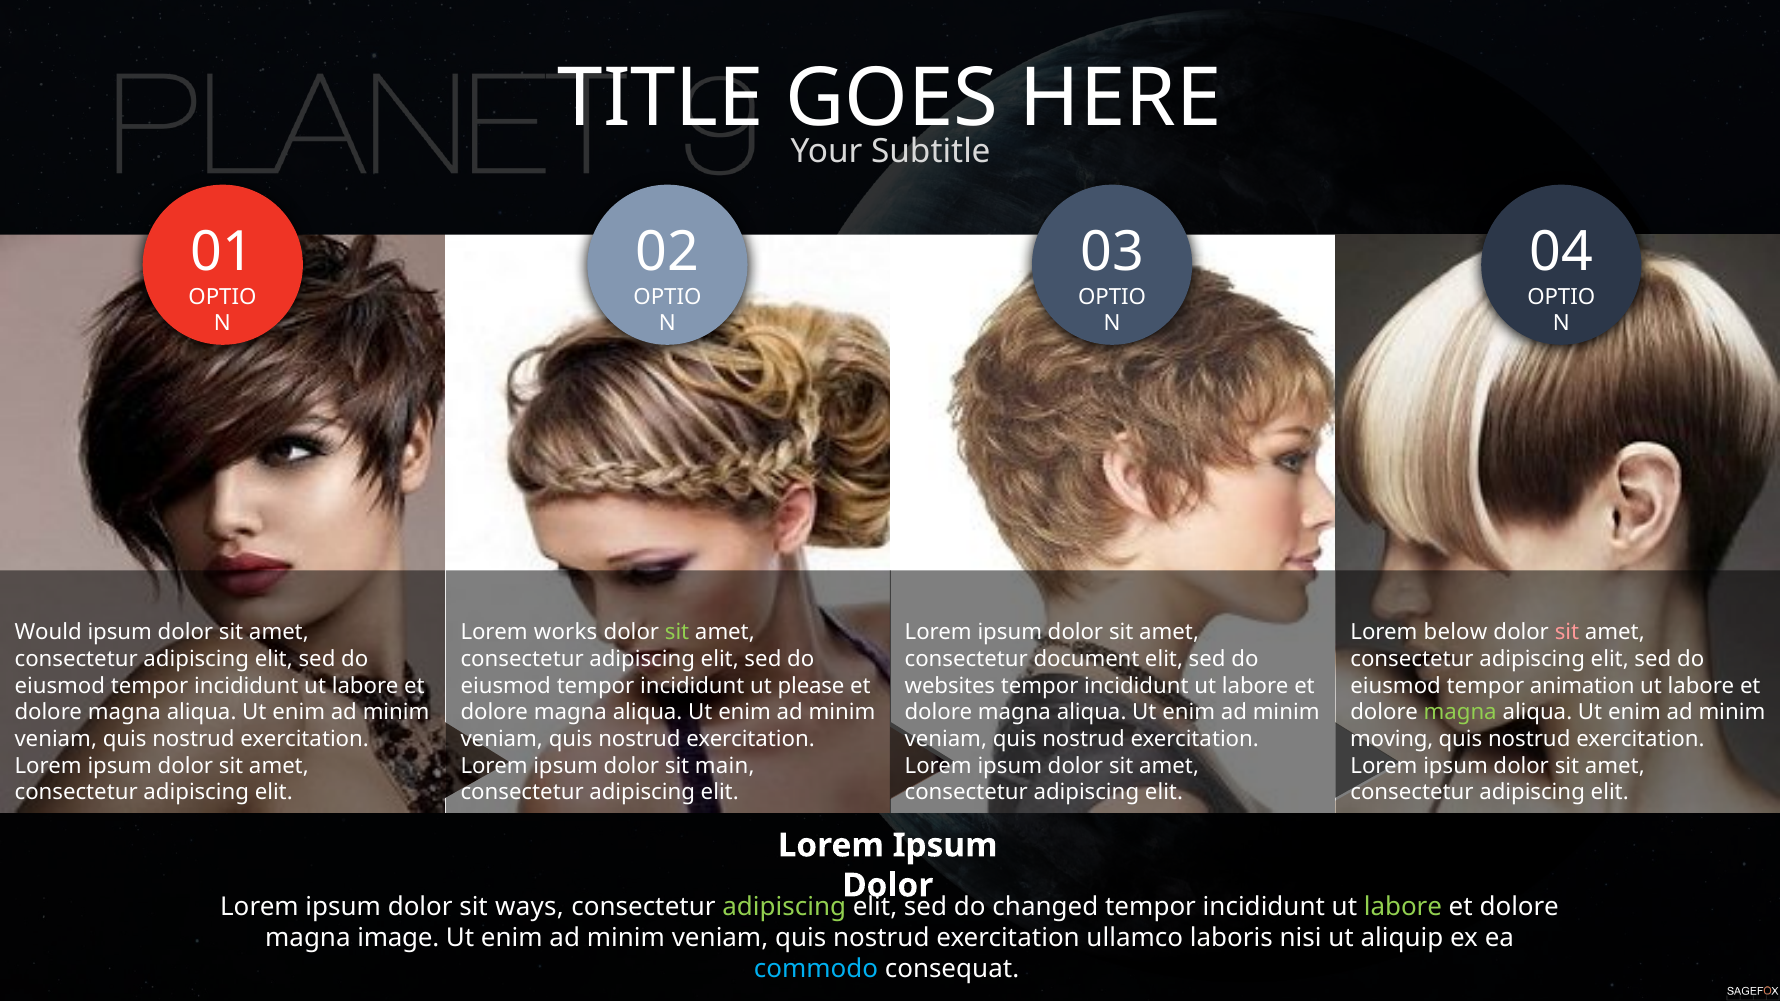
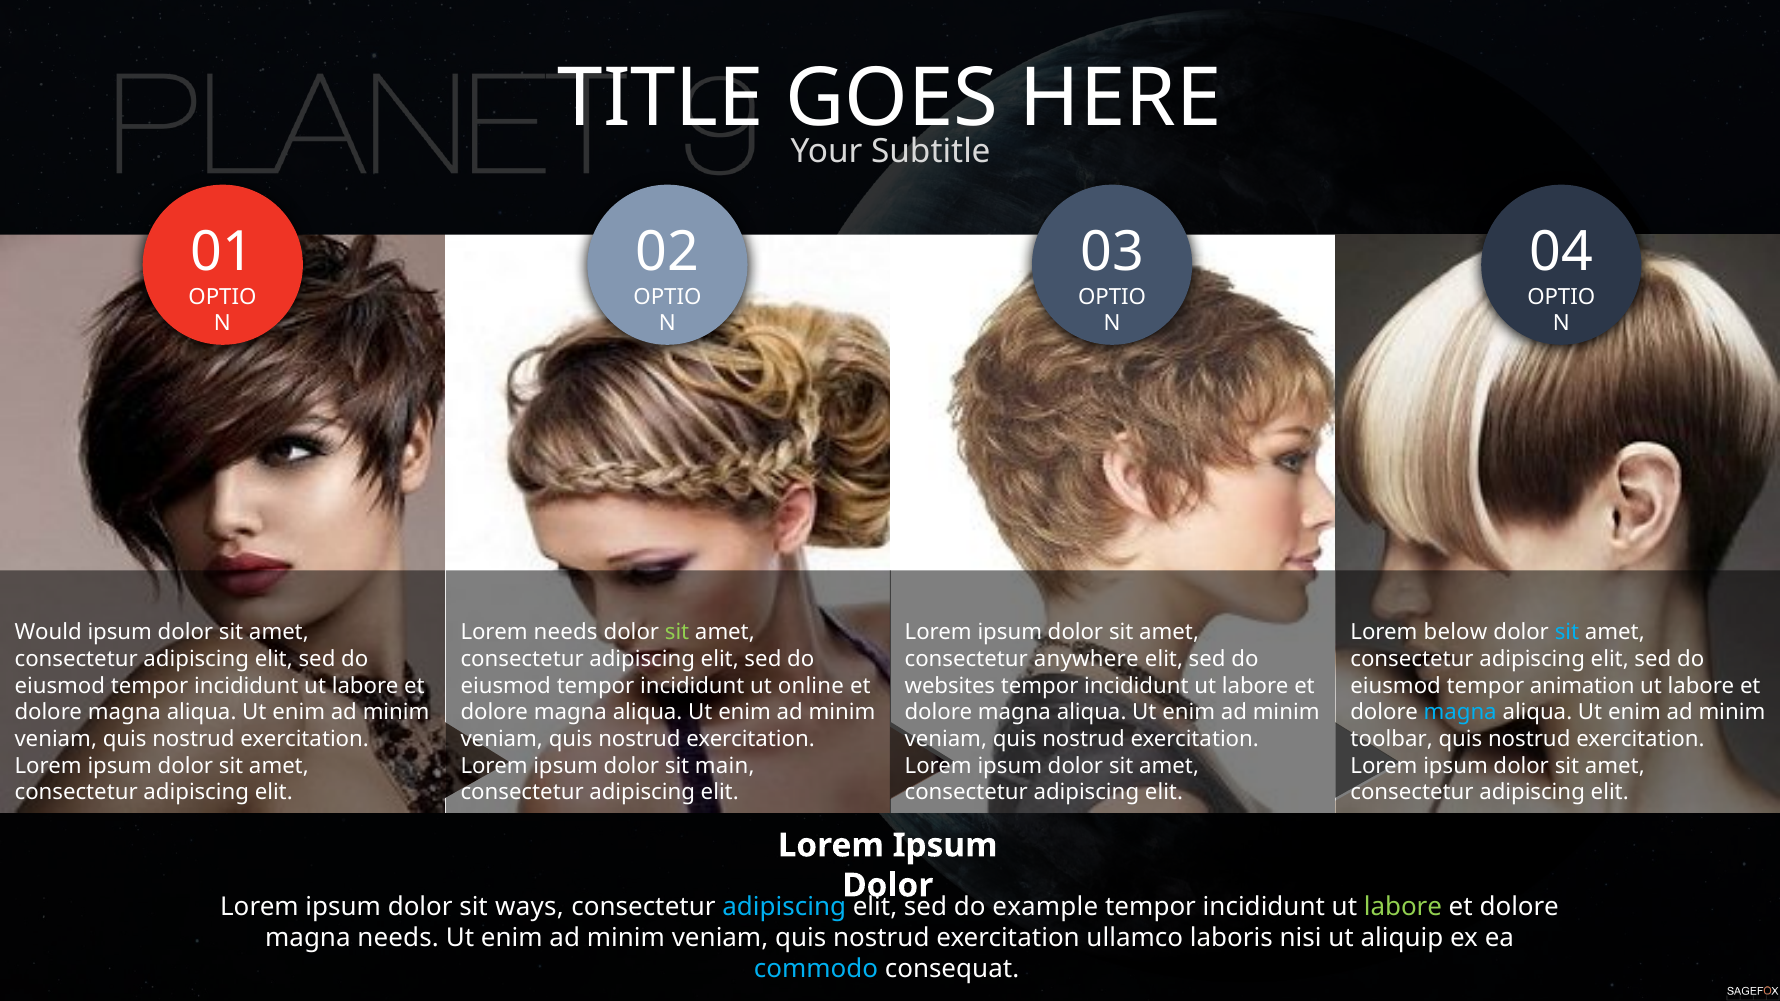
Lorem works: works -> needs (566, 633)
sit colour: pink -> light blue (1567, 633)
document: document -> anywhere (1086, 659)
please: please -> online (811, 686)
magna colour: light green -> light blue (1460, 713)
moving: moving -> toolbar (1392, 739)
adipiscing colour: light green -> light blue (784, 907)
changed: changed -> example (1045, 907)
magna image: image -> needs (398, 938)
